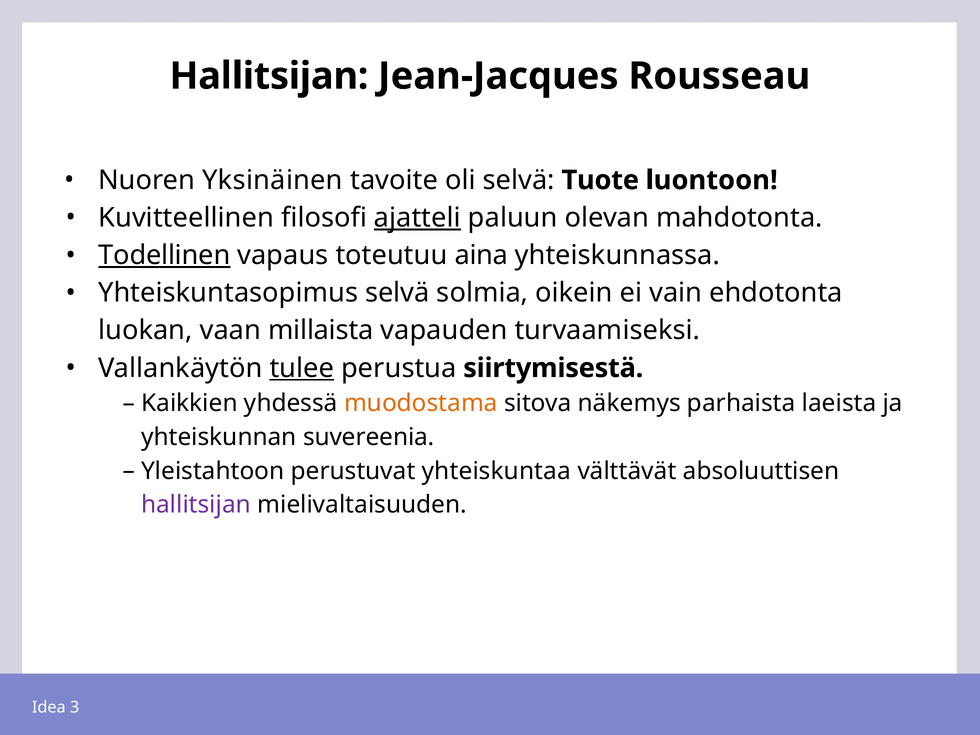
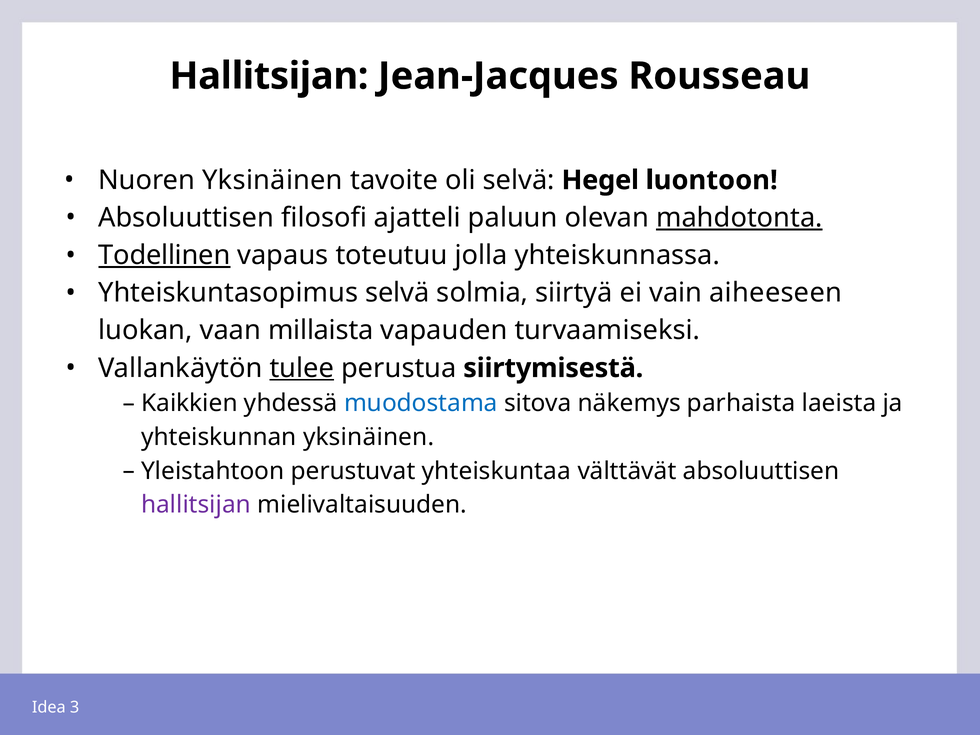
Tuote: Tuote -> Hegel (600, 180)
Kuvitteellinen: Kuvitteellinen -> Absoluuttisen (186, 218)
ajatteli underline: present -> none (417, 218)
mahdotonta underline: none -> present (739, 218)
aina: aina -> jolla (481, 255)
oikein: oikein -> siirtyä (574, 293)
ehdotonta: ehdotonta -> aiheeseen (776, 293)
muodostama colour: orange -> blue (421, 403)
yhteiskunnan suvereenia: suvereenia -> yksinäinen (369, 437)
